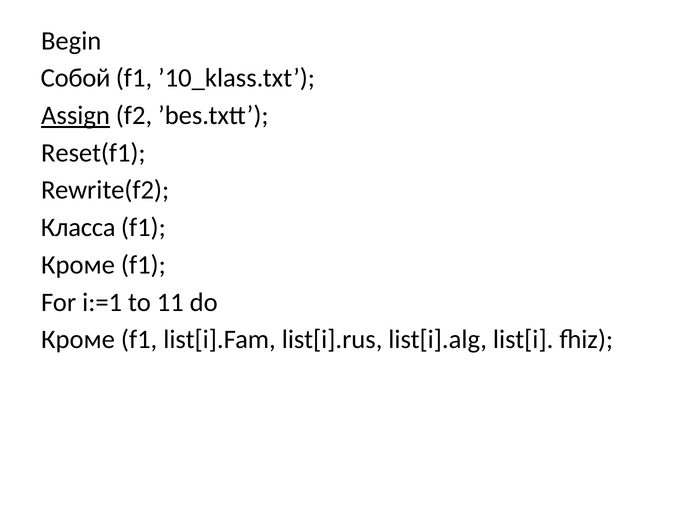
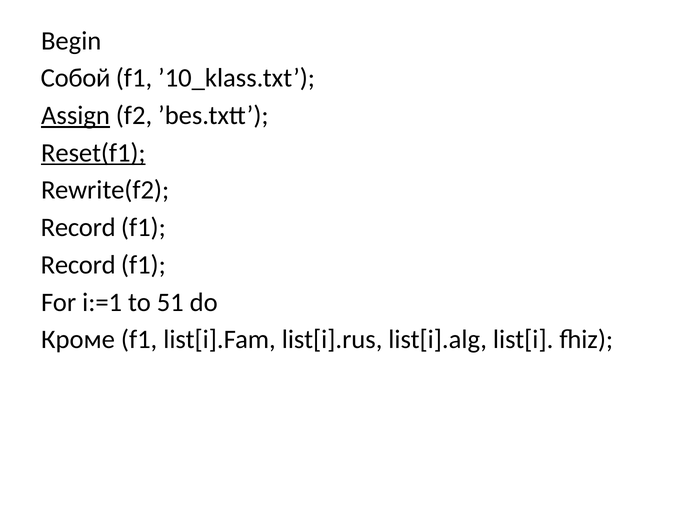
Reset(f1 underline: none -> present (93, 153)
Класса: Класса -> Record (78, 227)
Кроме: Кроме -> Record (78, 265)
11: 11 -> 51 (170, 302)
